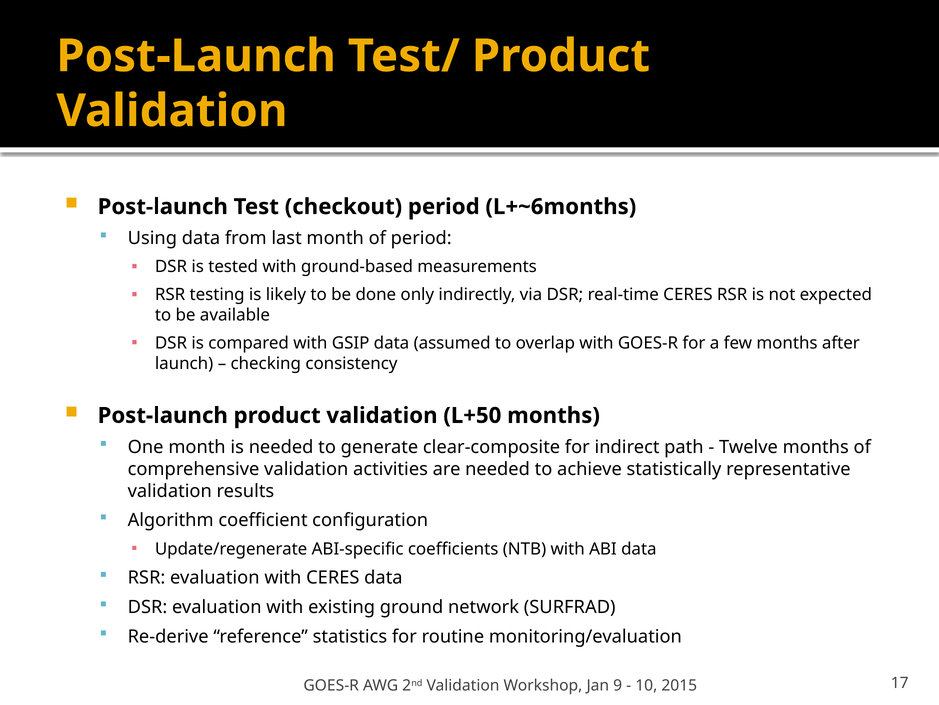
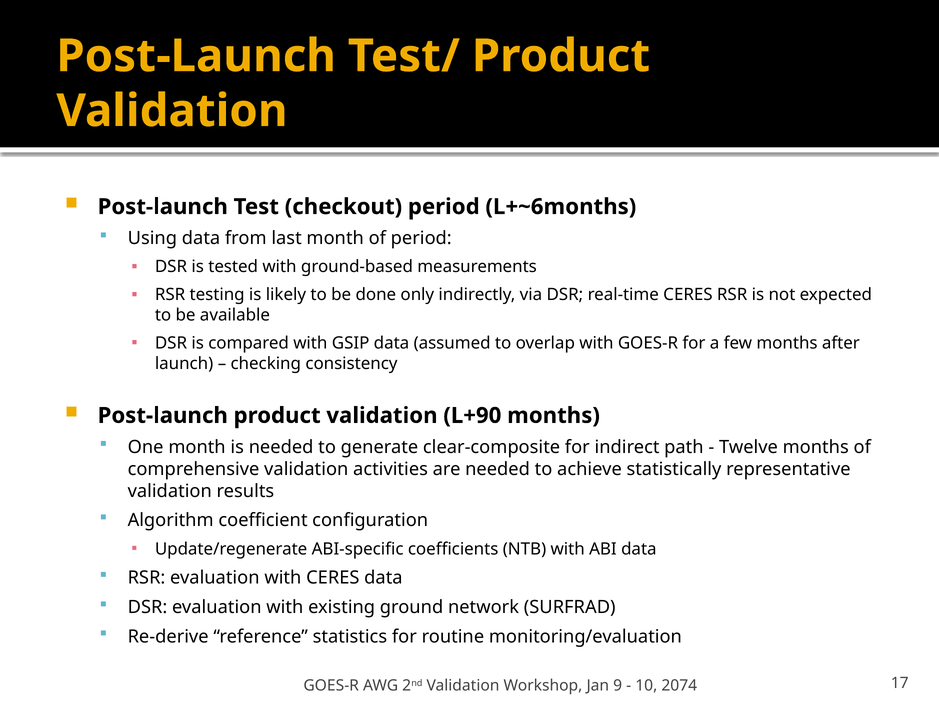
L+50: L+50 -> L+90 (472, 415)
2015: 2015 -> 2074 (679, 685)
